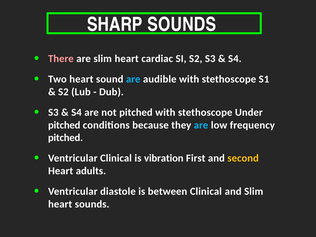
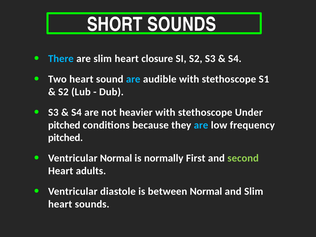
SHARP: SHARP -> SHORT (115, 25)
There colour: pink -> light blue (61, 59)
cardiac: cardiac -> closure (157, 59)
not pitched: pitched -> heavier (136, 112)
Ventricular Clinical: Clinical -> Normal (116, 158)
vibration: vibration -> normally (164, 158)
second colour: yellow -> light green (243, 158)
between Clinical: Clinical -> Normal (206, 191)
